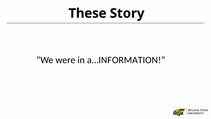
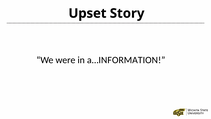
These: These -> Upset (87, 13)
